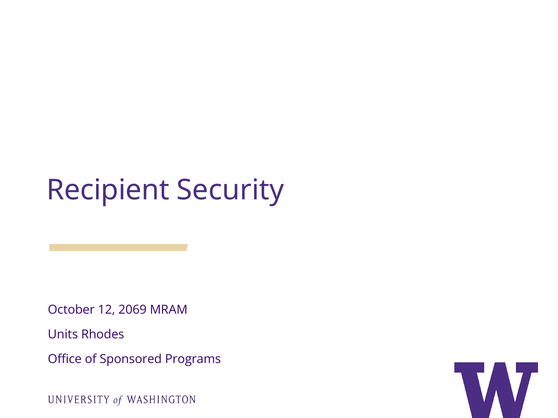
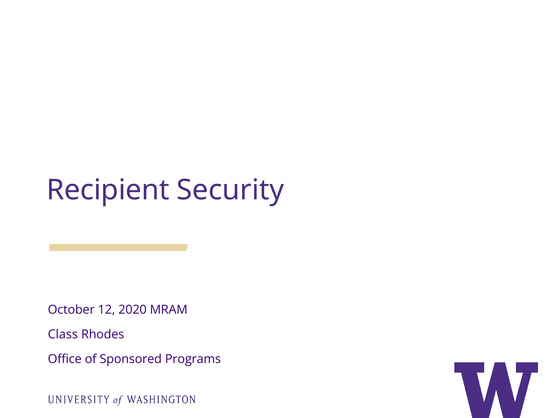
2069: 2069 -> 2020 (133, 310)
Units: Units -> Class (63, 335)
